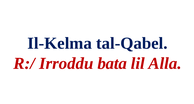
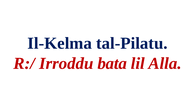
tal-Qabel: tal-Qabel -> tal-Pilatu (132, 43)
